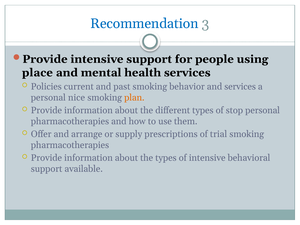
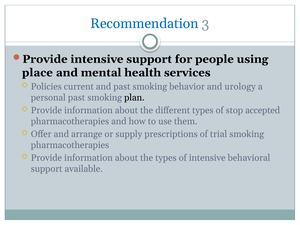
and services: services -> urology (240, 87)
personal nice: nice -> past (77, 98)
plan colour: orange -> black (134, 98)
stop personal: personal -> accepted (263, 110)
